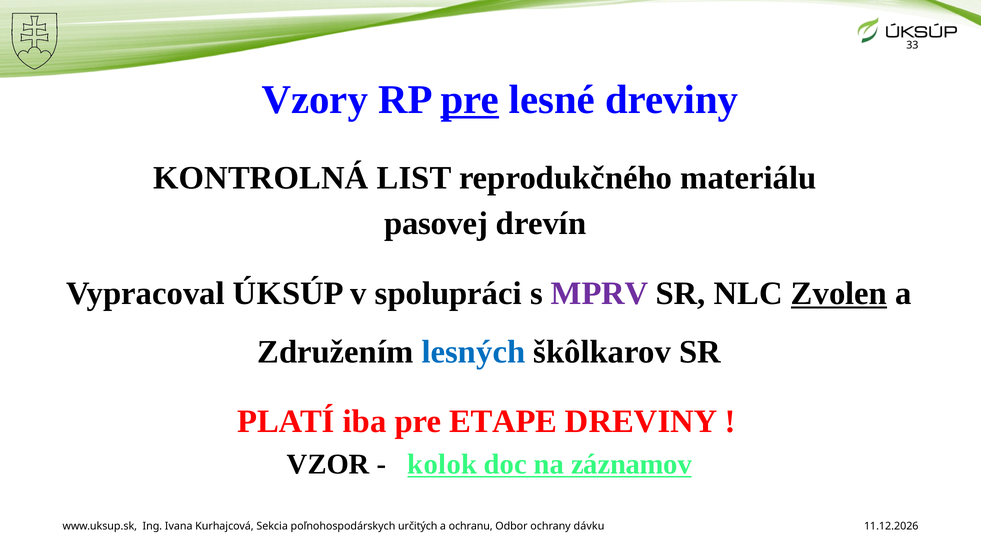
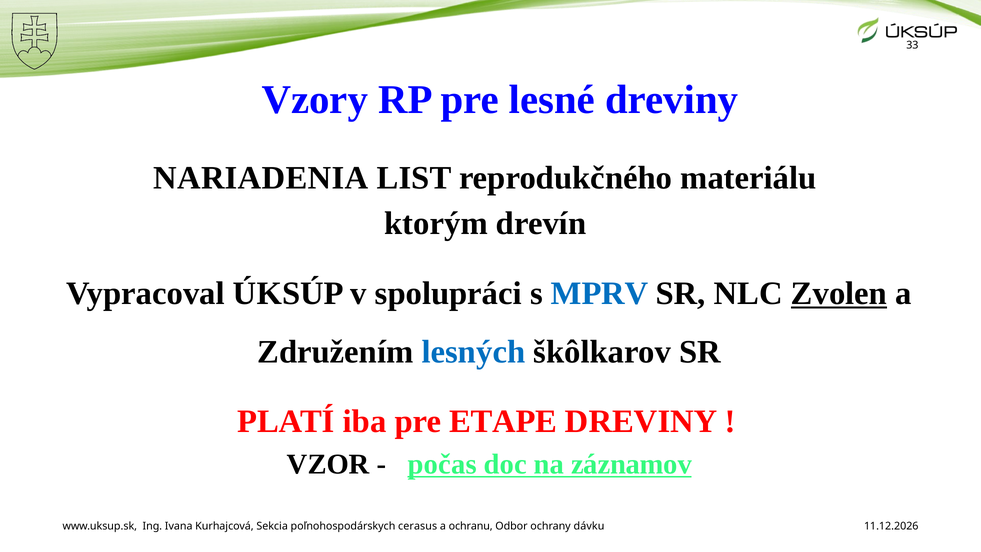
pre underline: present -> none (470, 100)
KONTROLNÁ: KONTROLNÁ -> NARIADENIA (261, 178)
pasovej: pasovej -> ktorým (436, 224)
MPRV colour: purple -> blue (600, 293)
kolok: kolok -> počas (442, 464)
určitých: určitých -> cerasus (418, 526)
